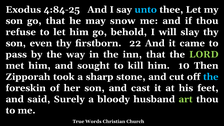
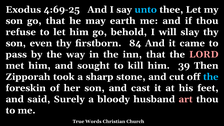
4:84-25: 4:84-25 -> 4:69-25 (62, 10)
snow: snow -> earth (123, 21)
22: 22 -> 84 (135, 43)
LORD colour: light green -> pink (204, 54)
10: 10 -> 39 (184, 66)
art colour: light green -> pink (186, 99)
